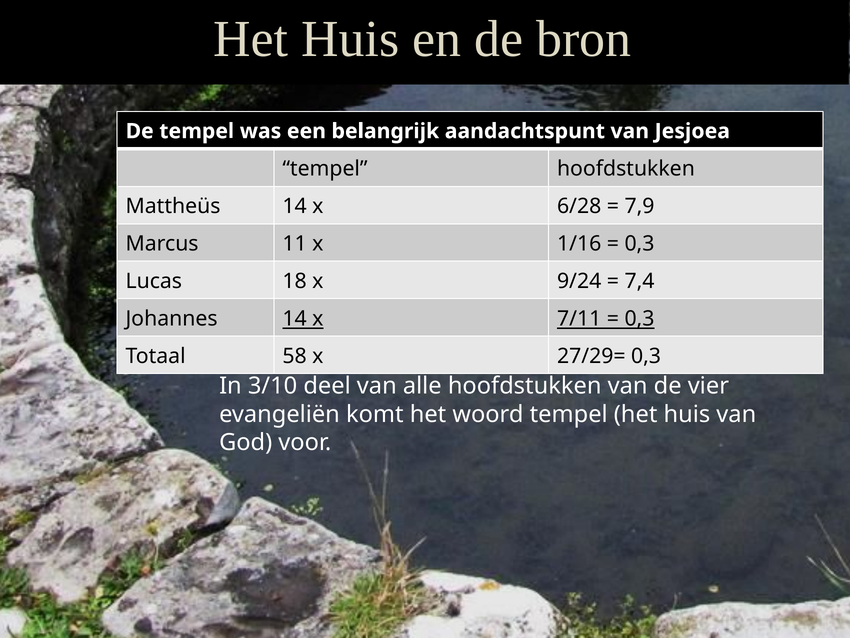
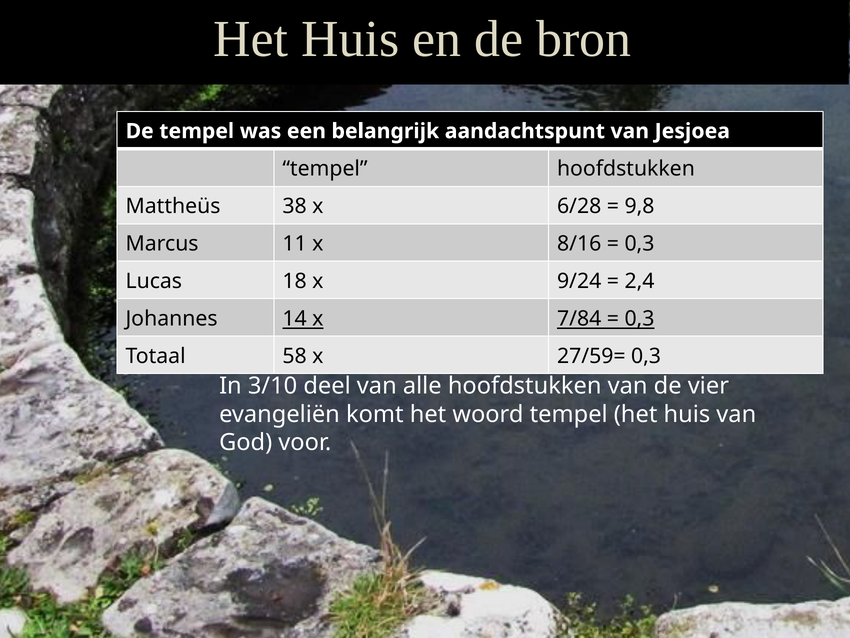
Mattheüs 14: 14 -> 38 (295, 206)
7,9: 7,9 -> 9,8 (640, 206)
1/16: 1/16 -> 8/16 (579, 243)
7,4: 7,4 -> 2,4 (640, 281)
7/11: 7/11 -> 7/84 (579, 318)
27/29=: 27/29= -> 27/59= (591, 356)
